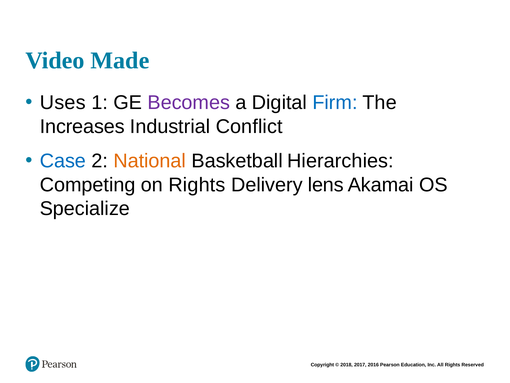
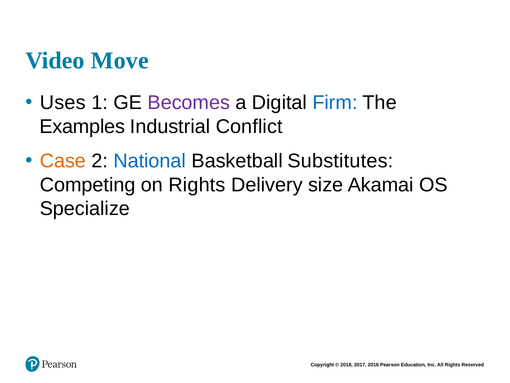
Made: Made -> Move (120, 60)
Increases: Increases -> Examples (82, 126)
Case colour: blue -> orange (63, 161)
National colour: orange -> blue (150, 161)
Hierarchies: Hierarchies -> Substitutes (340, 161)
lens: lens -> size (326, 185)
